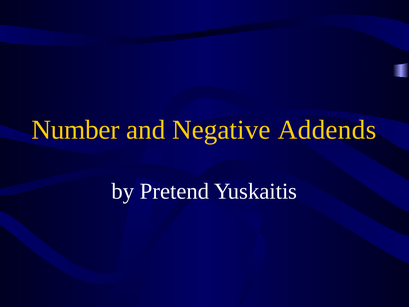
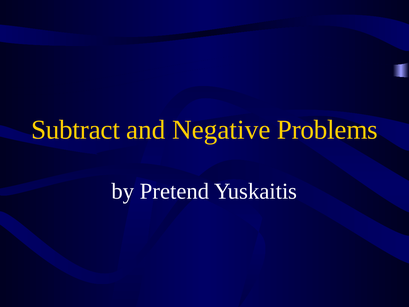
Number: Number -> Subtract (75, 130)
Addends: Addends -> Problems (327, 130)
